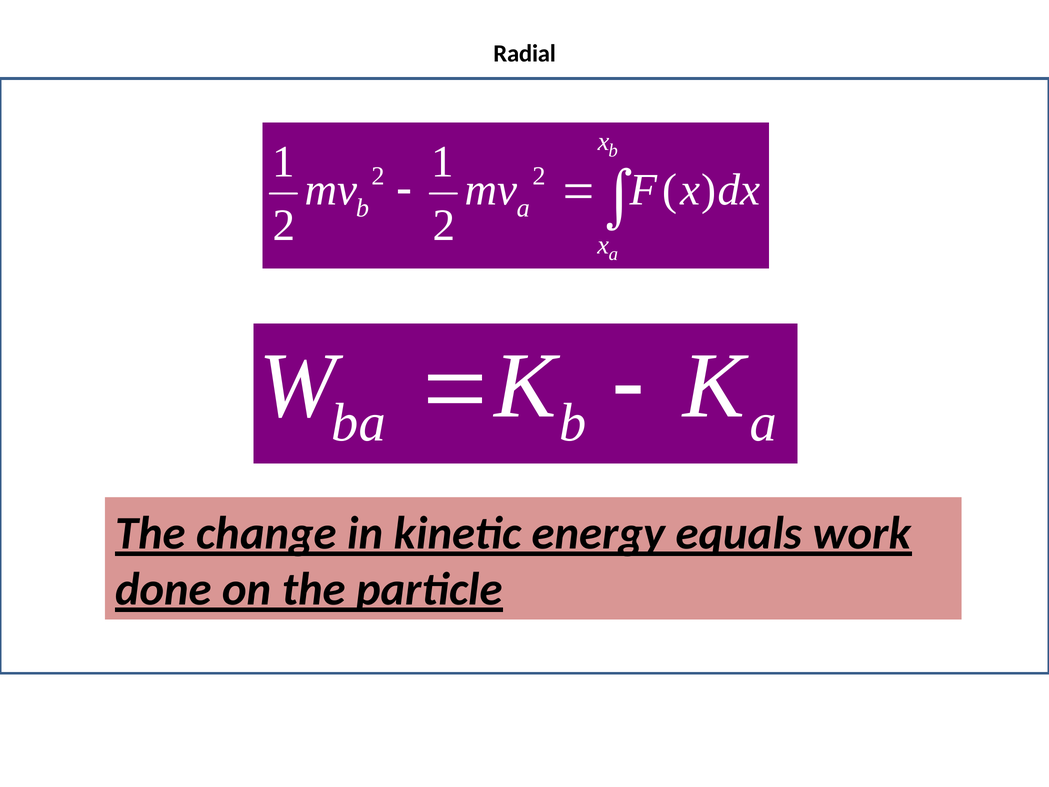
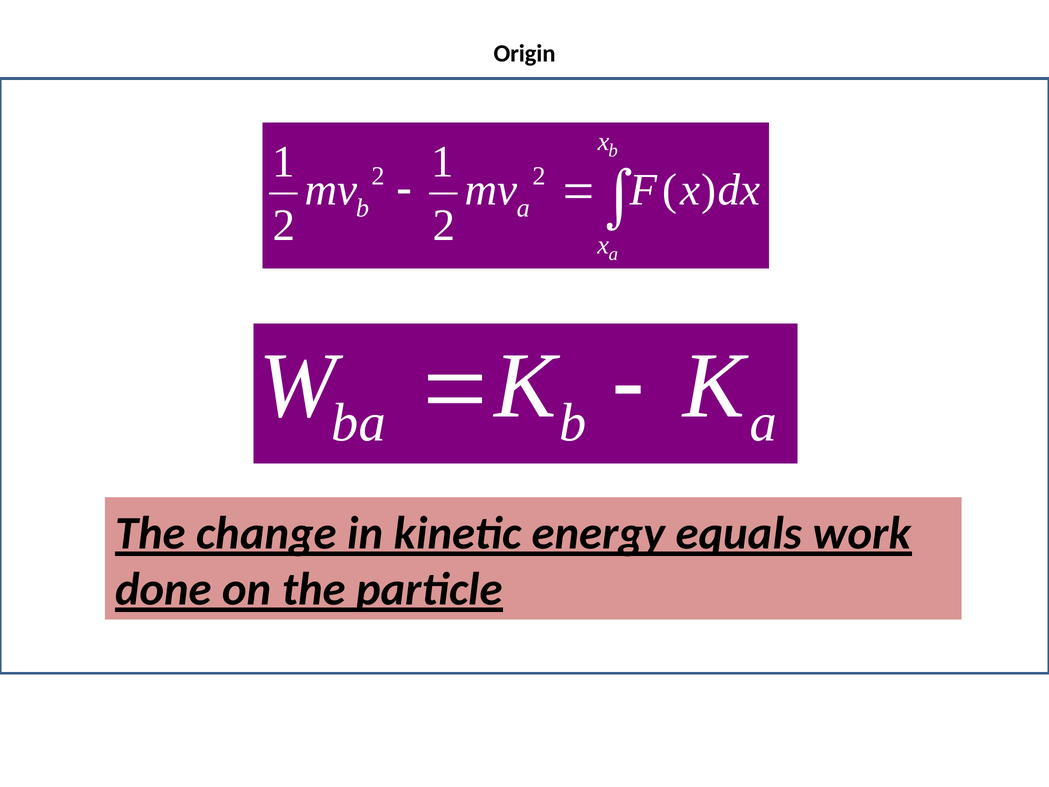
Radial: Radial -> Origin (525, 53)
